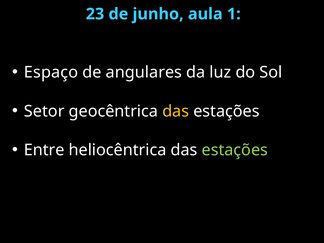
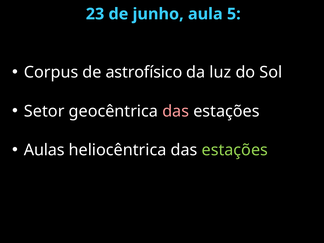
1: 1 -> 5 (234, 14)
Espaço: Espaço -> Corpus (51, 72)
angulares: angulares -> astrofísico (144, 72)
das colour: yellow -> pink (176, 111)
Entre: Entre -> Aulas (44, 150)
